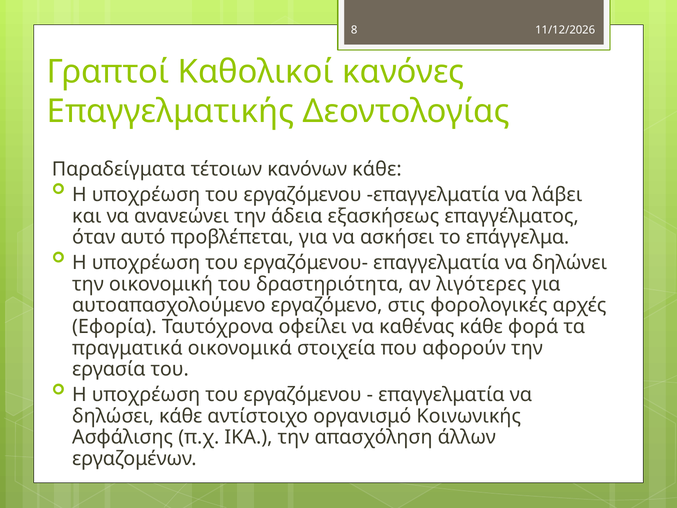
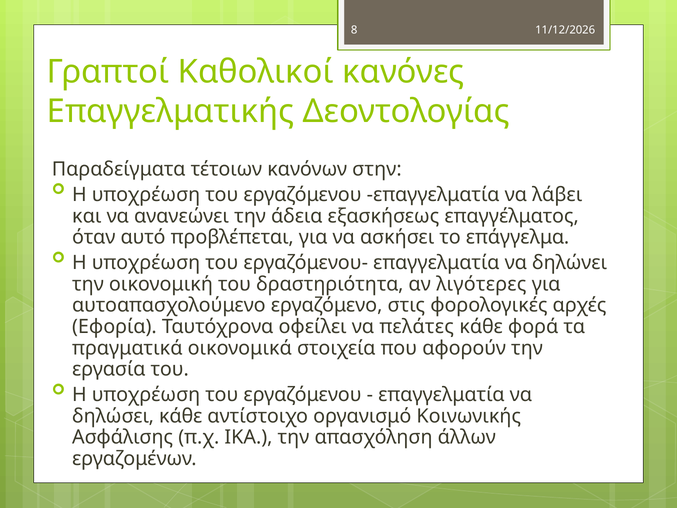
κανόνων κάθε: κάθε -> στην (377, 169)
καθένας: καθένας -> πελάτες (417, 327)
